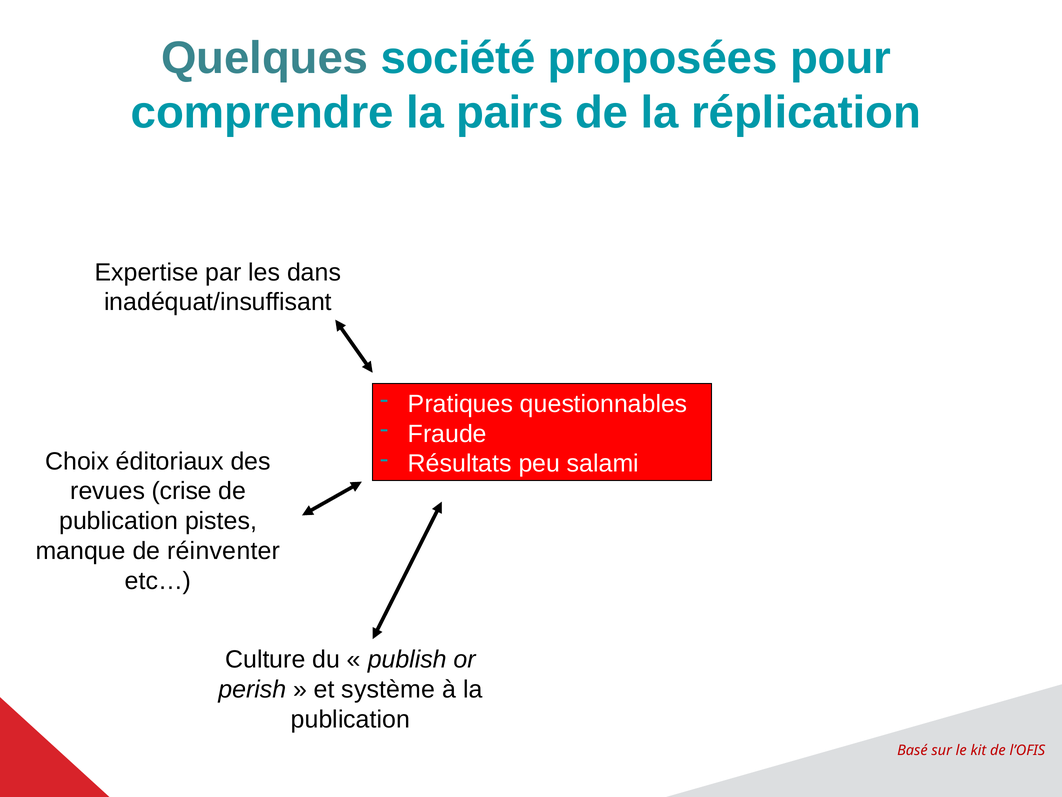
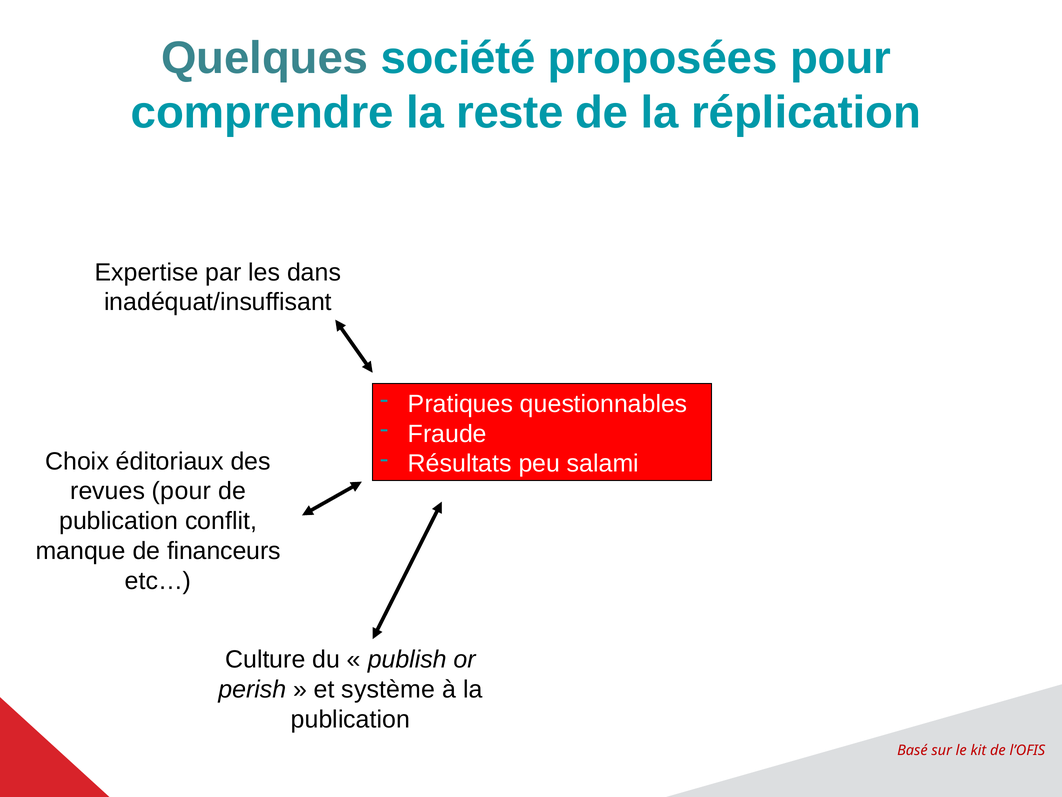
pairs: pairs -> reste (510, 113)
revues crise: crise -> pour (181, 491)
pistes: pistes -> conflit (221, 521)
réinventer: réinventer -> financeurs (224, 551)
